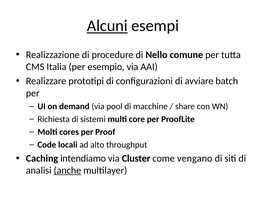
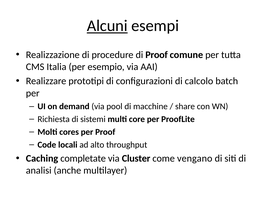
di Nello: Nello -> Proof (157, 55)
avviare: avviare -> calcolo (199, 81)
intendiamo: intendiamo -> completate (83, 158)
anche underline: present -> none (67, 170)
